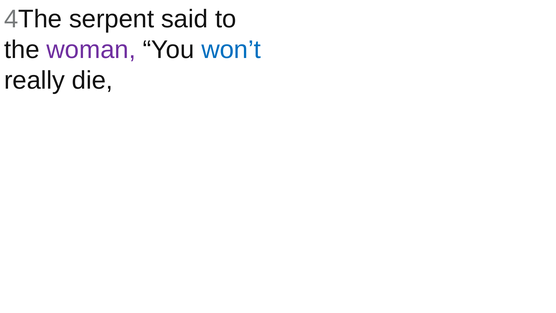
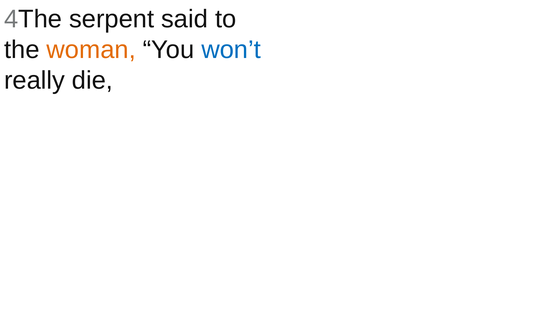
woman colour: purple -> orange (91, 50)
